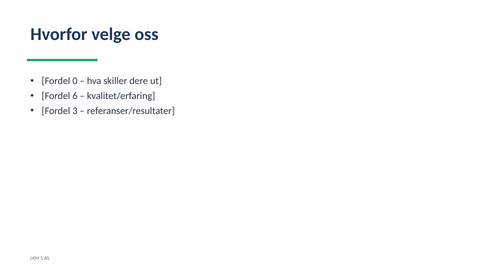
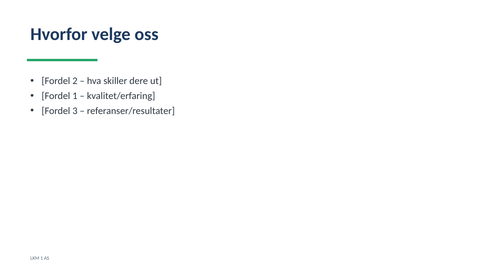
0: 0 -> 2 (75, 81)
Fordel 6: 6 -> 1 (75, 96)
